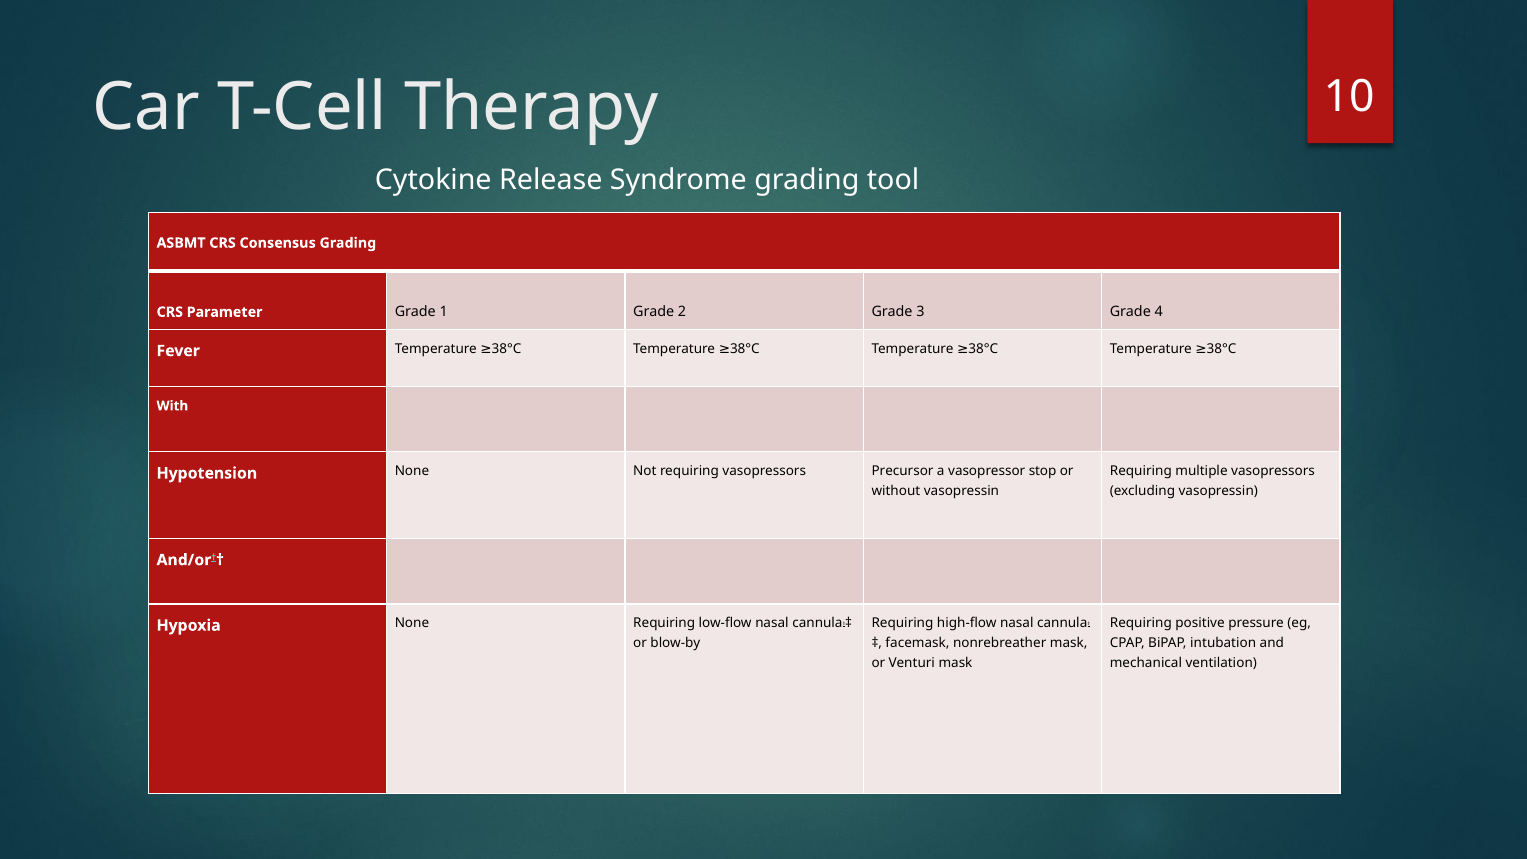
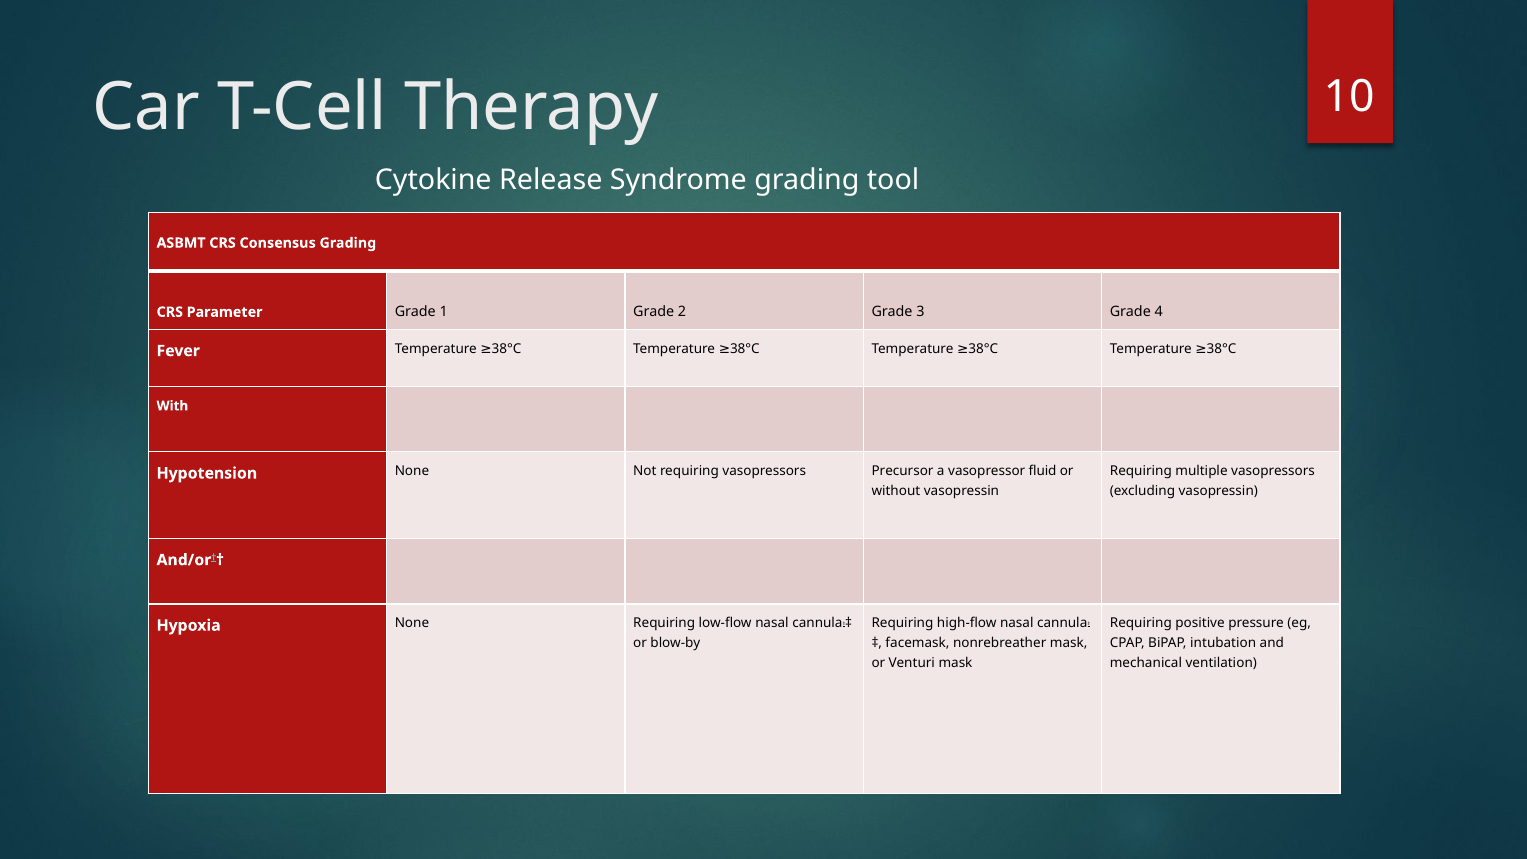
stop: stop -> fluid (1043, 471)
